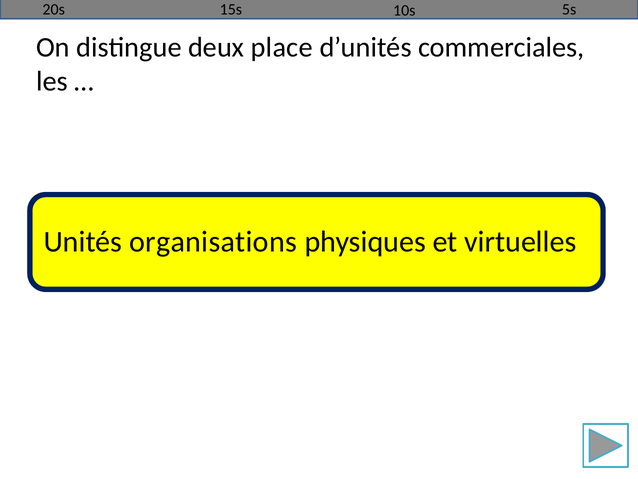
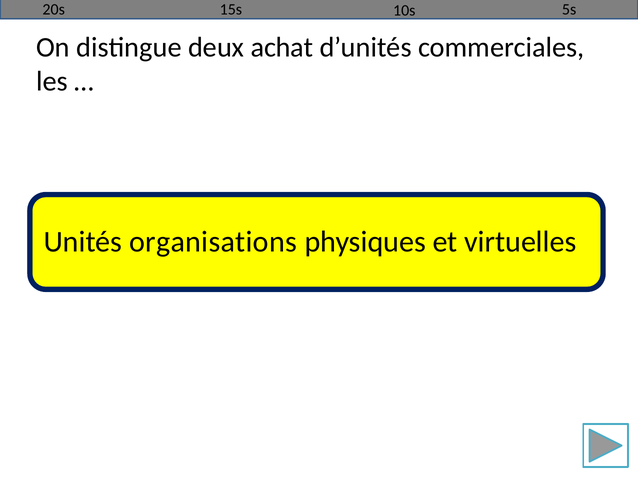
place: place -> achat (282, 47)
